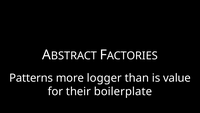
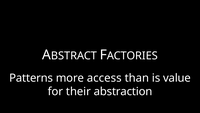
logger: logger -> access (104, 78)
boilerplate: boilerplate -> abstraction (123, 91)
